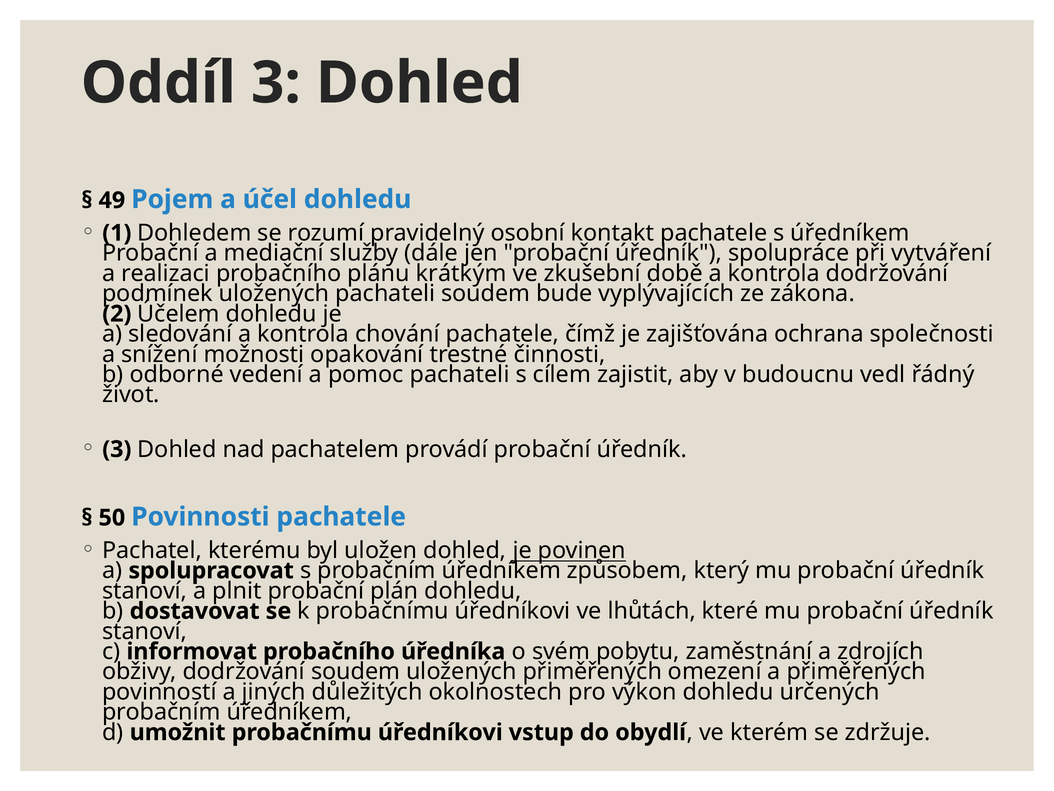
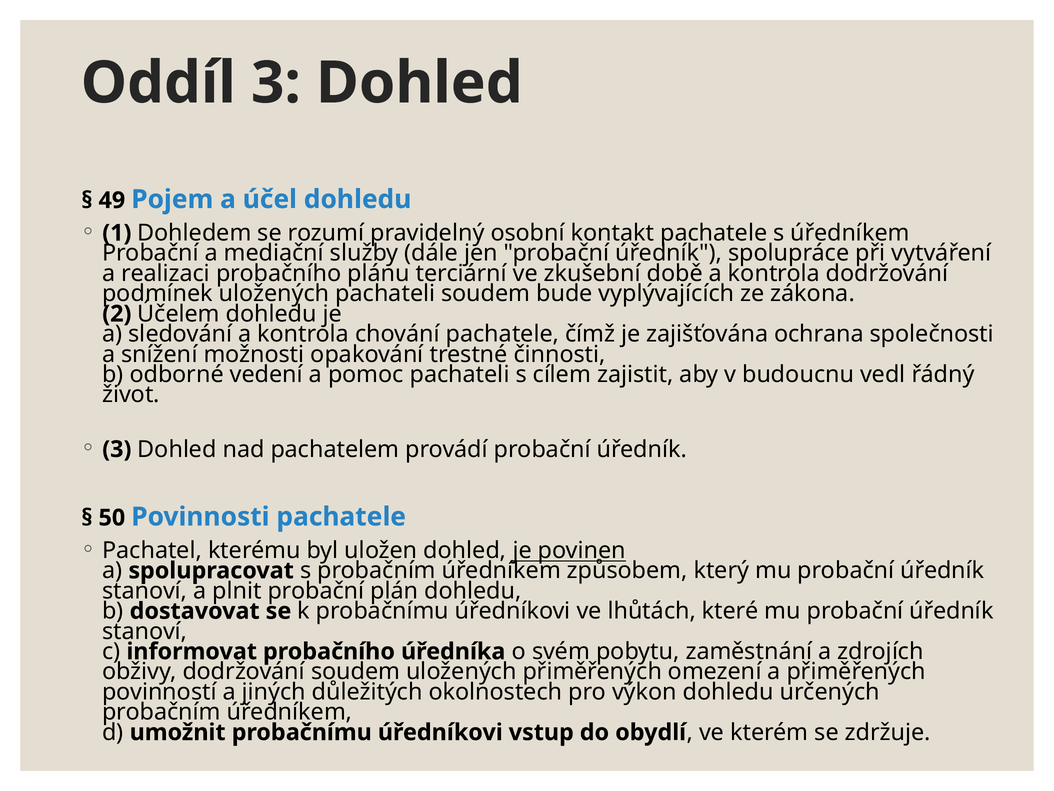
krátkým: krátkým -> terciární (461, 273)
